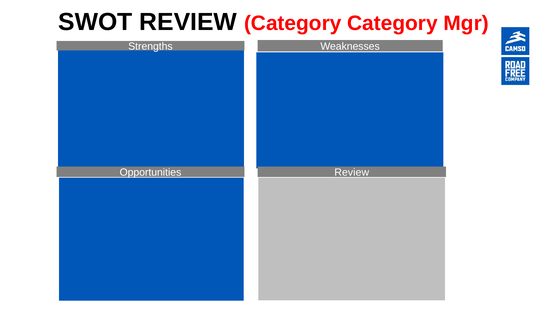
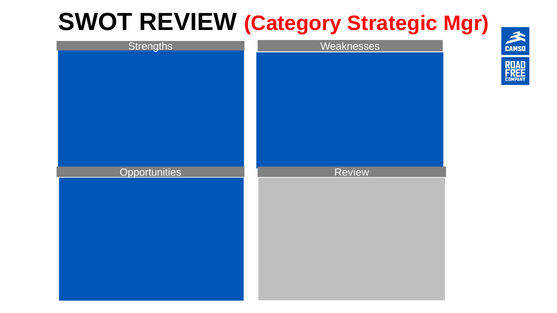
Category Category: Category -> Strategic (392, 23)
